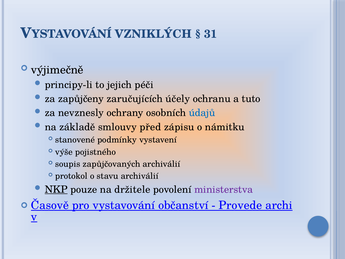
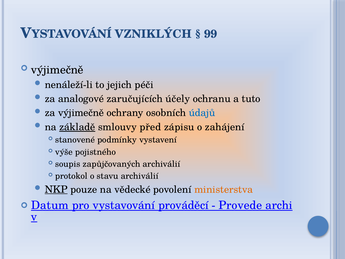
31: 31 -> 99 (211, 34)
principy-li: principy-li -> nenáleží-li (69, 85)
zapůjčeny: zapůjčeny -> analogové (81, 99)
za nevznesly: nevznesly -> výjimečně (81, 113)
základě underline: none -> present (77, 127)
námitku: námitku -> zahájení (225, 127)
držitele: držitele -> vědecké (132, 189)
ministerstva colour: purple -> orange (224, 189)
Časově: Časově -> Datum (50, 205)
občanství: občanství -> prováděcí (183, 205)
